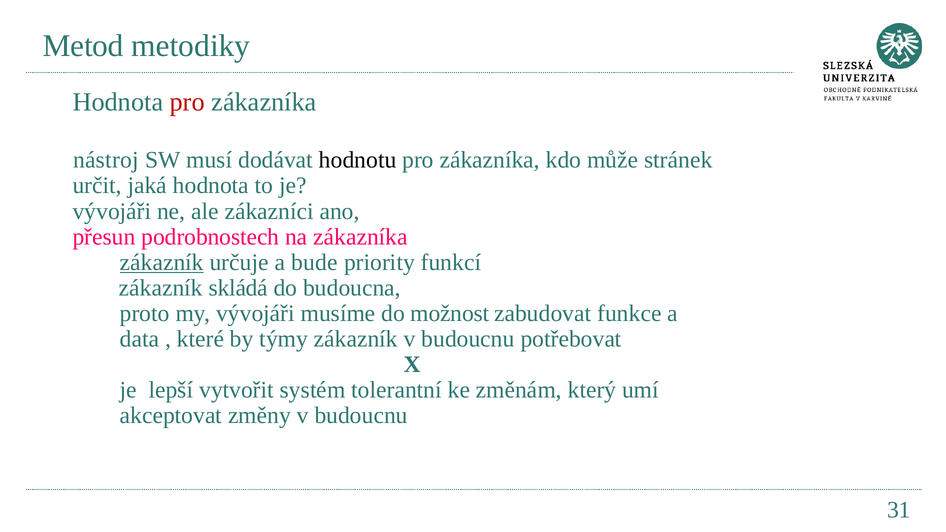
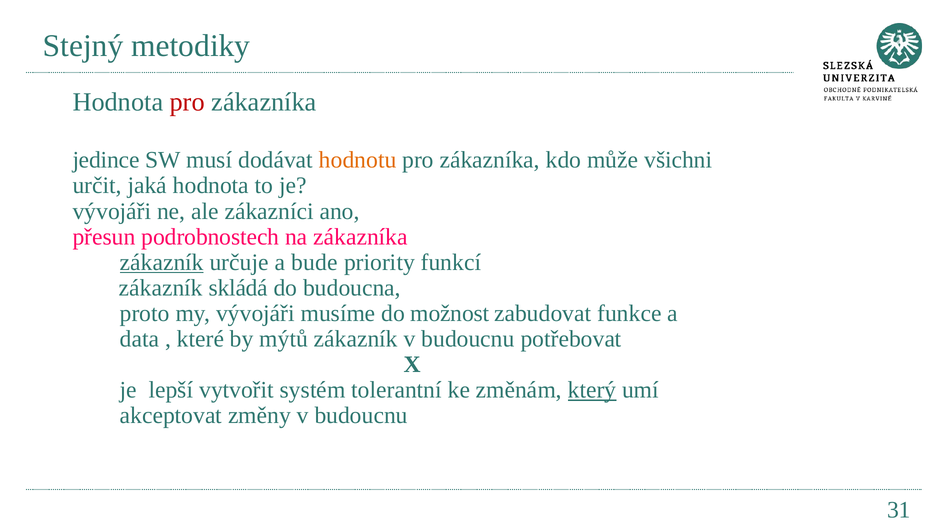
Metod: Metod -> Stejný (83, 46)
nástroj: nástroj -> jedince (106, 160)
hodnotu colour: black -> orange (358, 160)
stránek: stránek -> všichni (678, 160)
týmy: týmy -> mýtů (284, 339)
který underline: none -> present (592, 390)
